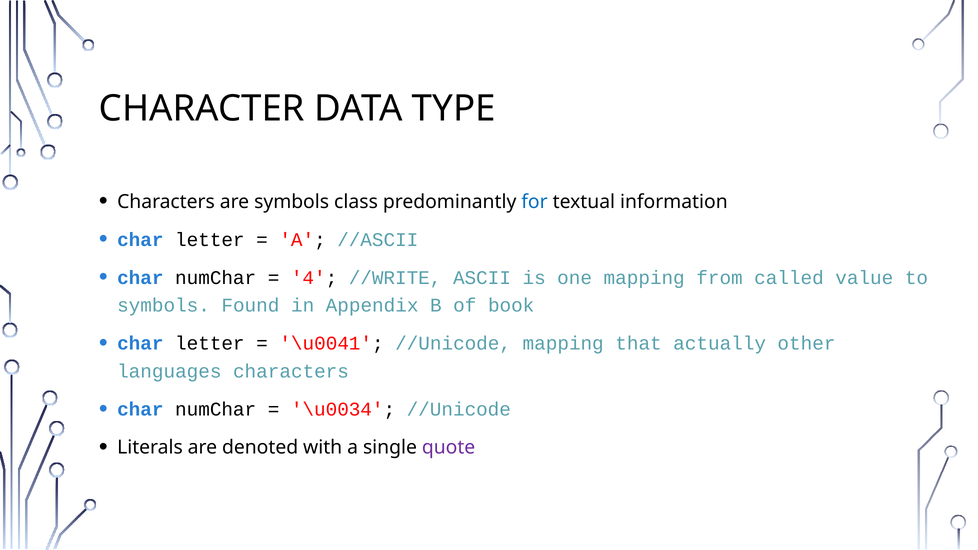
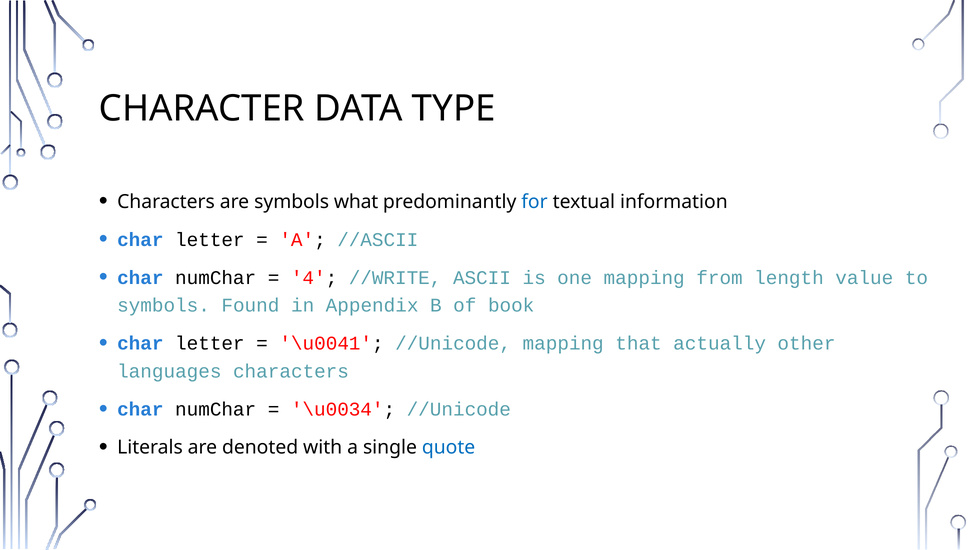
class: class -> what (356, 202)
called: called -> length (789, 278)
quote colour: purple -> blue (449, 448)
